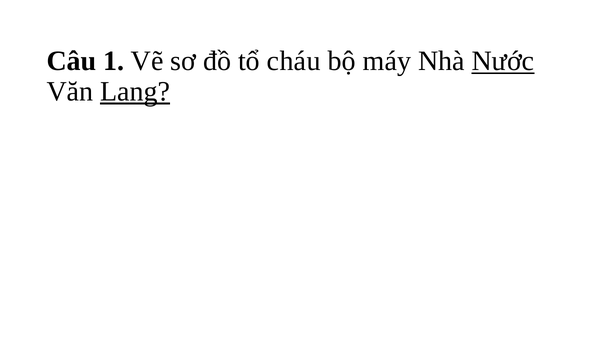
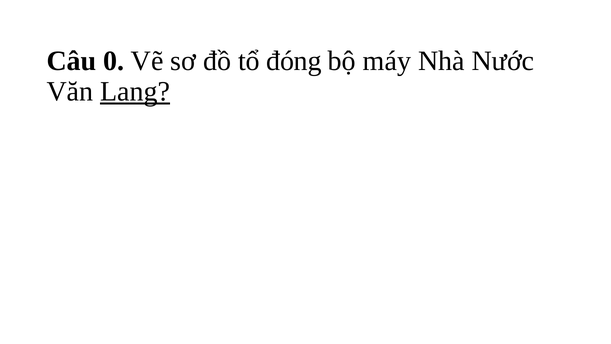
1: 1 -> 0 (114, 61)
cháu: cháu -> đóng (294, 61)
Nước underline: present -> none (503, 61)
